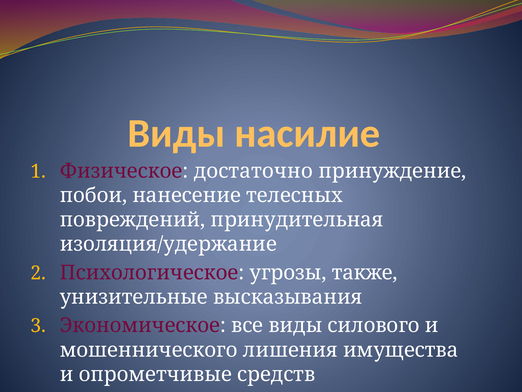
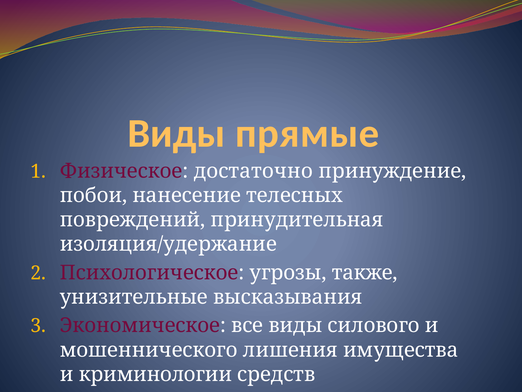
насилие: насилие -> прямые (307, 133)
опрометчивые: опрометчивые -> криминологии (155, 374)
